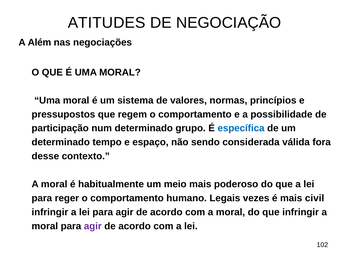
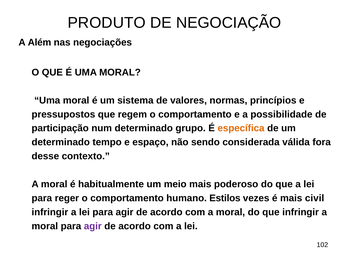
ATITUDES: ATITUDES -> PRODUTO (107, 23)
específica colour: blue -> orange (241, 128)
Legais: Legais -> Estilos (225, 198)
